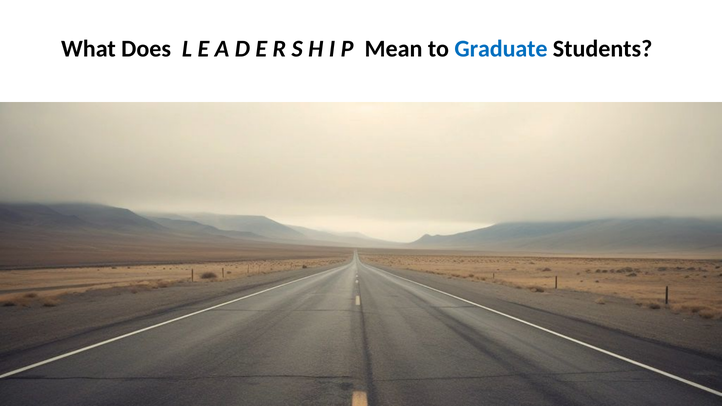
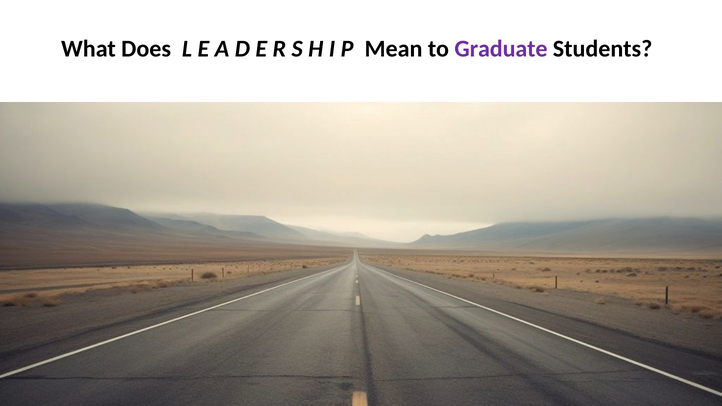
Graduate colour: blue -> purple (501, 49)
